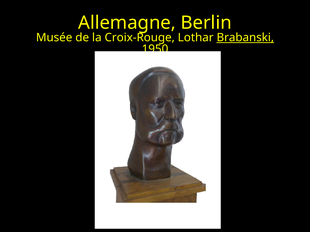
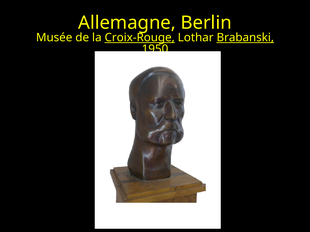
Croix-Rouge underline: none -> present (140, 38)
